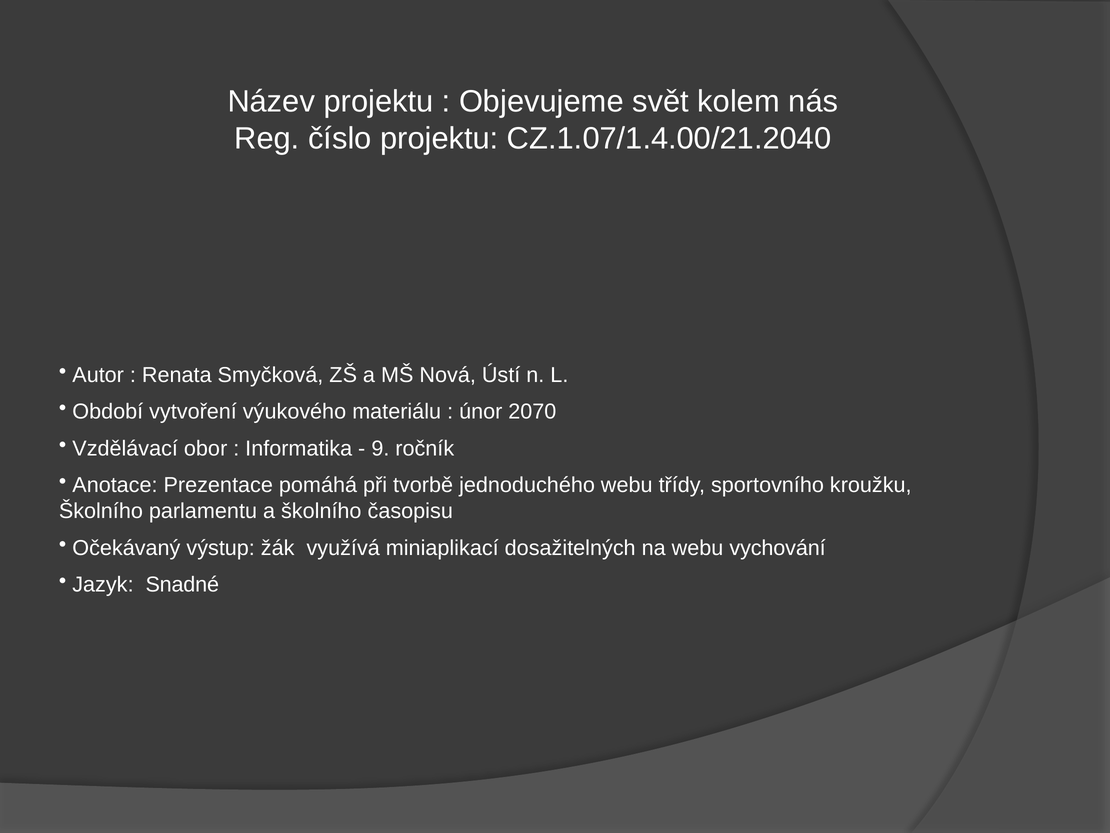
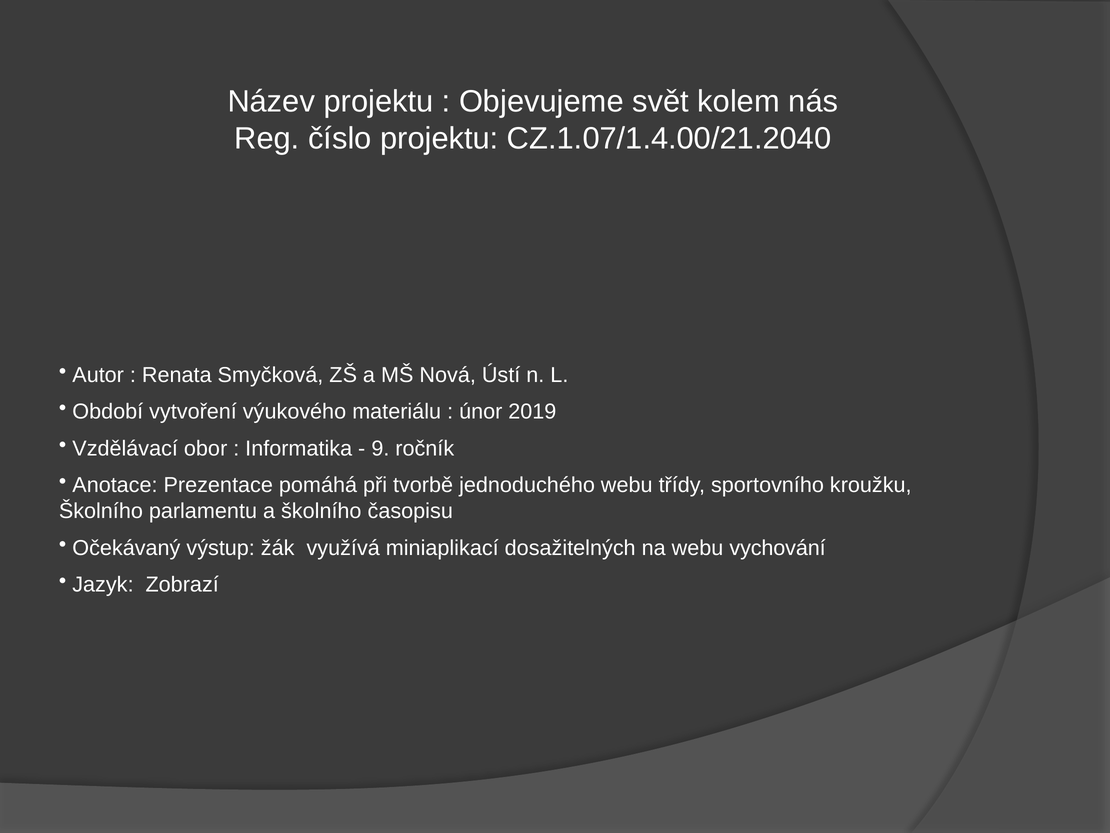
2070: 2070 -> 2019 (532, 412)
Snadné: Snadné -> Zobrazí (182, 584)
